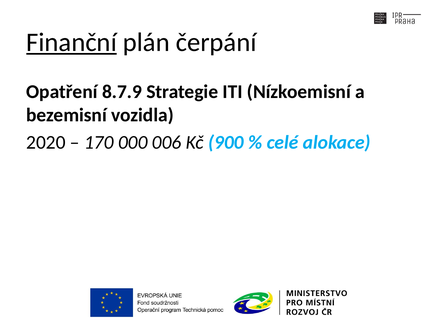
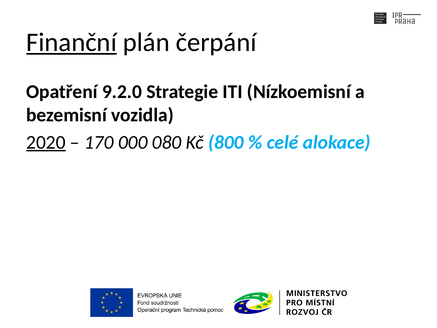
8.7.9: 8.7.9 -> 9.2.0 (122, 92)
2020 underline: none -> present (46, 142)
006: 006 -> 080 (167, 142)
900: 900 -> 800 (226, 142)
